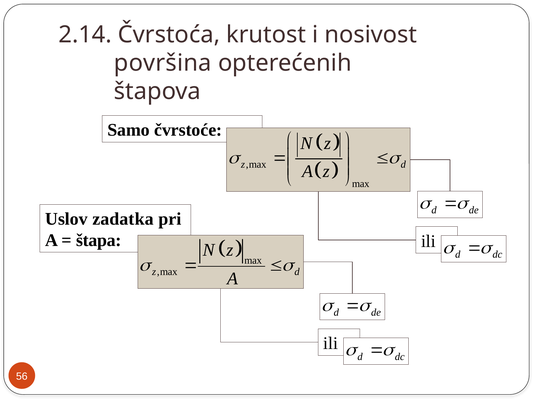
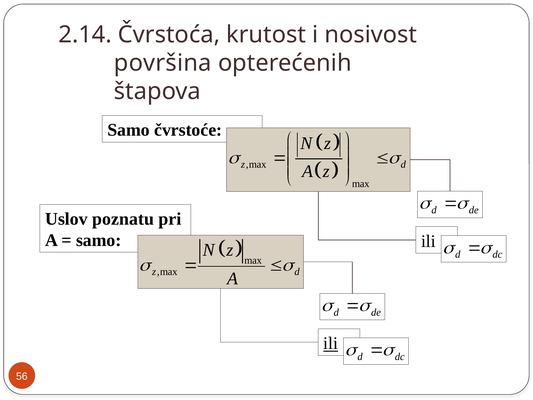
zadatka: zadatka -> poznatu (123, 219)
štapa: štapa -> samo (99, 240)
ili underline: none -> present (331, 343)
